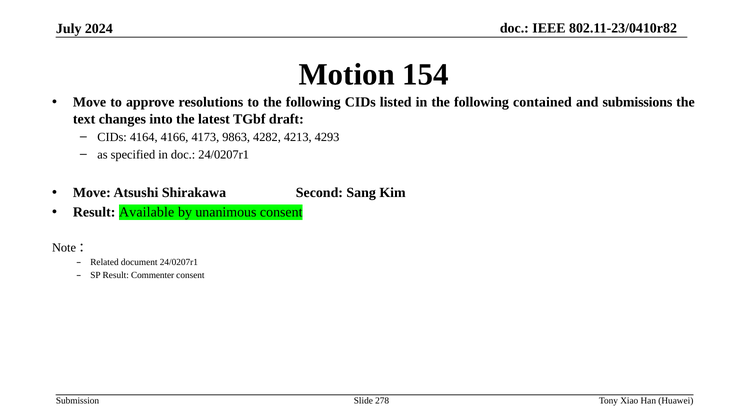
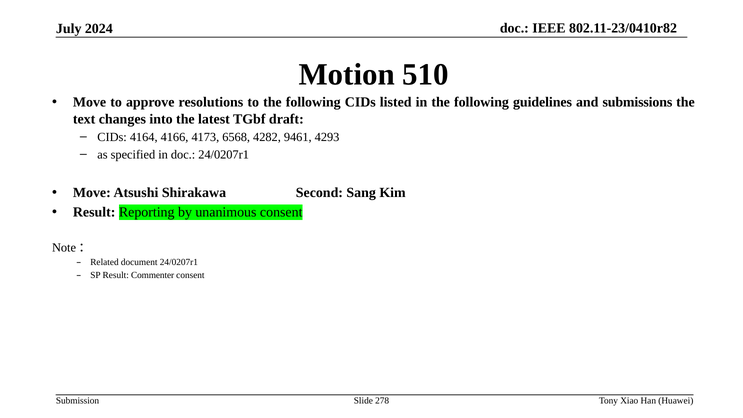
154: 154 -> 510 (426, 75)
contained: contained -> guidelines (543, 102)
9863: 9863 -> 6568 (236, 137)
4213: 4213 -> 9461 (298, 137)
Available: Available -> Reporting (147, 212)
